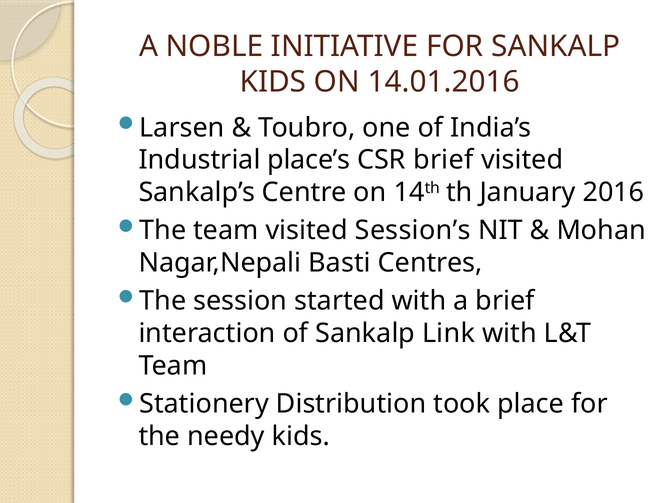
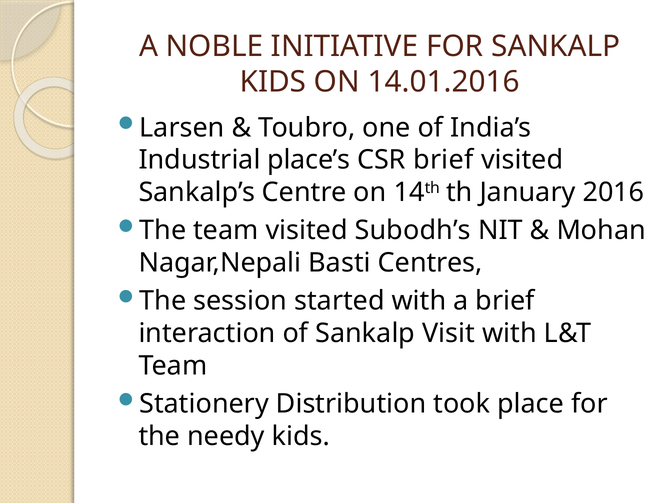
Session’s: Session’s -> Subodh’s (413, 230)
Link: Link -> Visit (449, 333)
